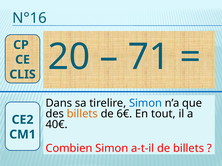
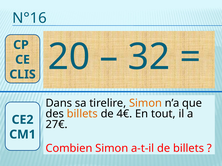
71: 71 -> 32 (149, 57)
Simon colour: blue -> orange (145, 103)
6€: 6€ -> 4€ (124, 114)
40€: 40€ -> 27€ (57, 125)
